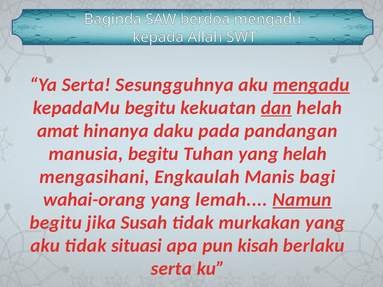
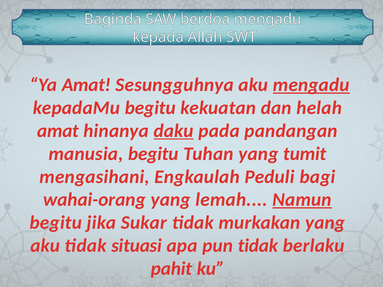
Ya Serta: Serta -> Amat (86, 85)
dan underline: present -> none (276, 108)
daku underline: none -> present (174, 131)
yang helah: helah -> tumit (305, 154)
Manis: Manis -> Peduli (270, 177)
Susah: Susah -> Sukar (144, 223)
pun kisah: kisah -> tidak (258, 246)
serta: serta -> pahit (171, 269)
